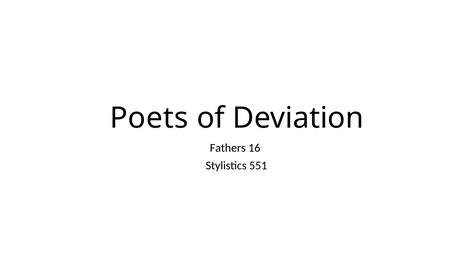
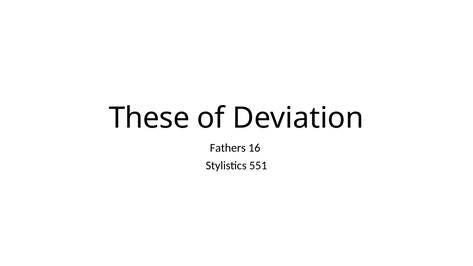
Poets: Poets -> These (149, 118)
